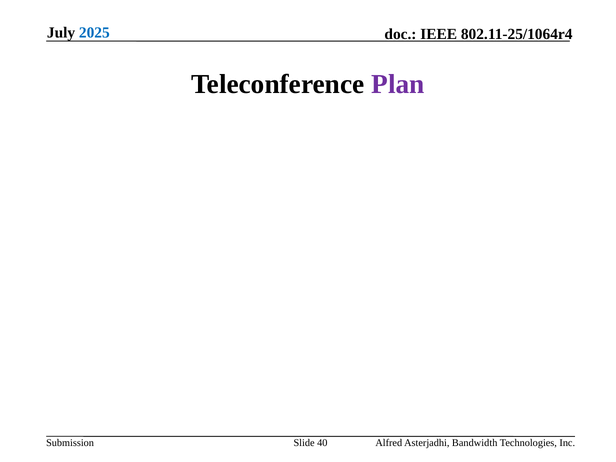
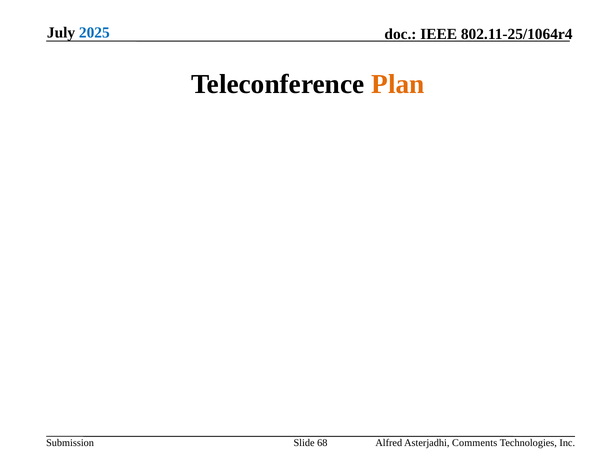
Plan colour: purple -> orange (398, 84)
40: 40 -> 68 (322, 443)
Bandwidth: Bandwidth -> Comments (475, 443)
